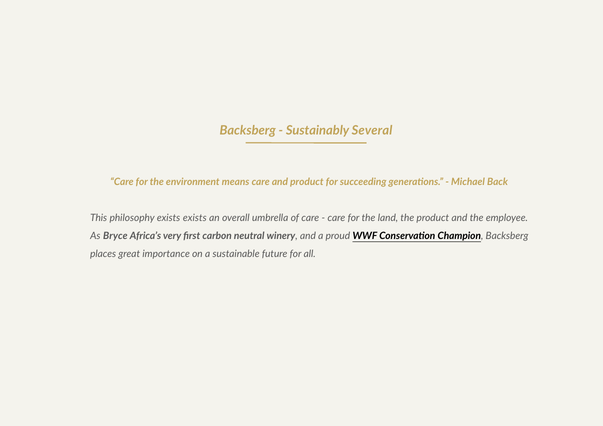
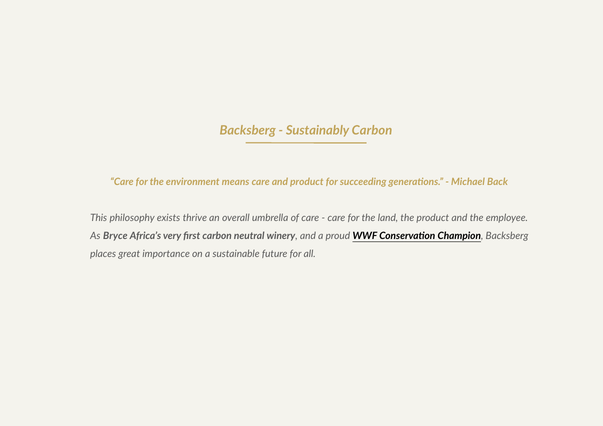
Sustainably Several: Several -> Carbon (372, 131)
exists exists: exists -> thrive (195, 218)
